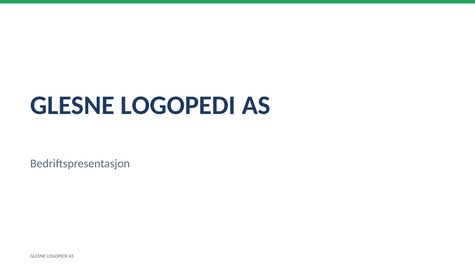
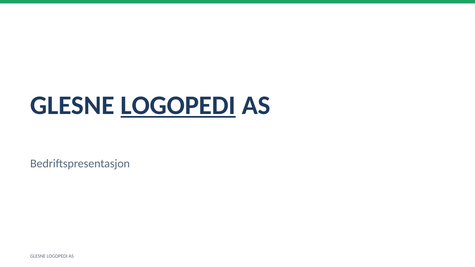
LOGOPEDI underline: none -> present (178, 105)
